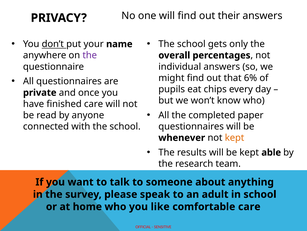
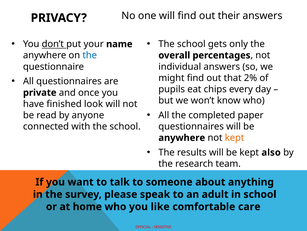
the colour: purple -> blue (90, 55)
6%: 6% -> 2% (251, 78)
finished care: care -> look (94, 104)
whenever: whenever -> anywhere (182, 137)
able: able -> also (271, 152)
